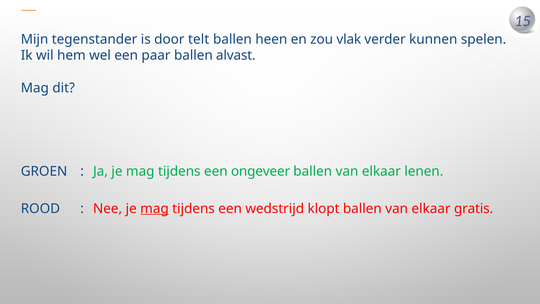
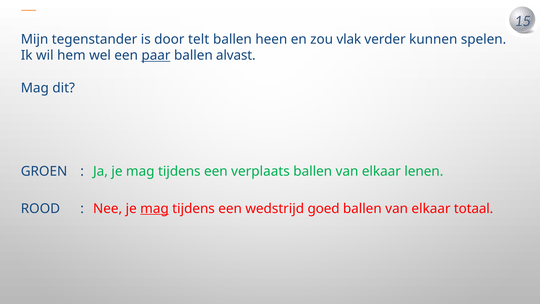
paar underline: none -> present (156, 55)
ongeveer: ongeveer -> verplaats (260, 171)
klopt: klopt -> goed (324, 208)
gratis: gratis -> totaal (474, 208)
